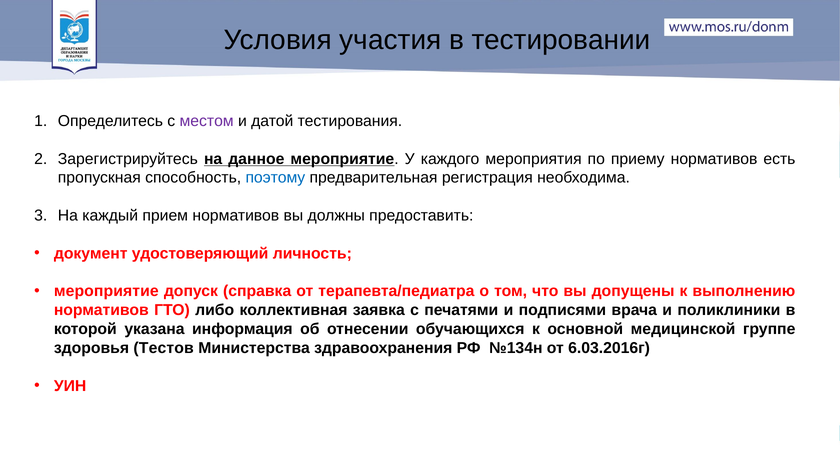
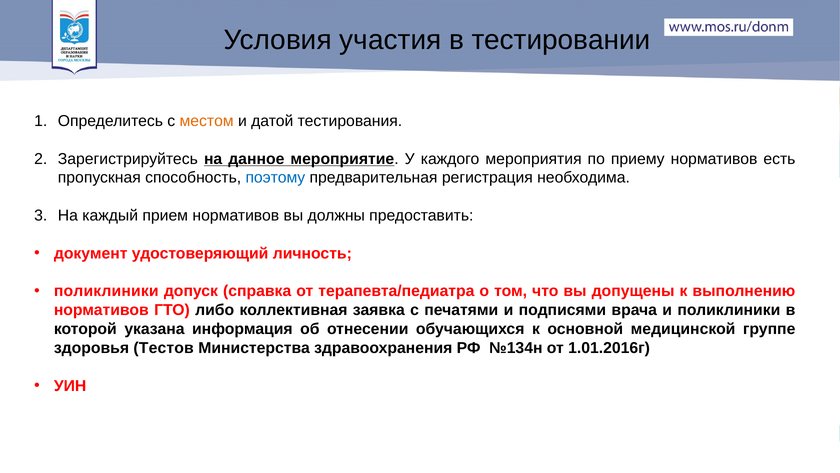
местом colour: purple -> orange (207, 121)
мероприятие: мероприятие -> поликлиники (106, 291)
6.03.2016г: 6.03.2016г -> 1.01.2016г (609, 348)
